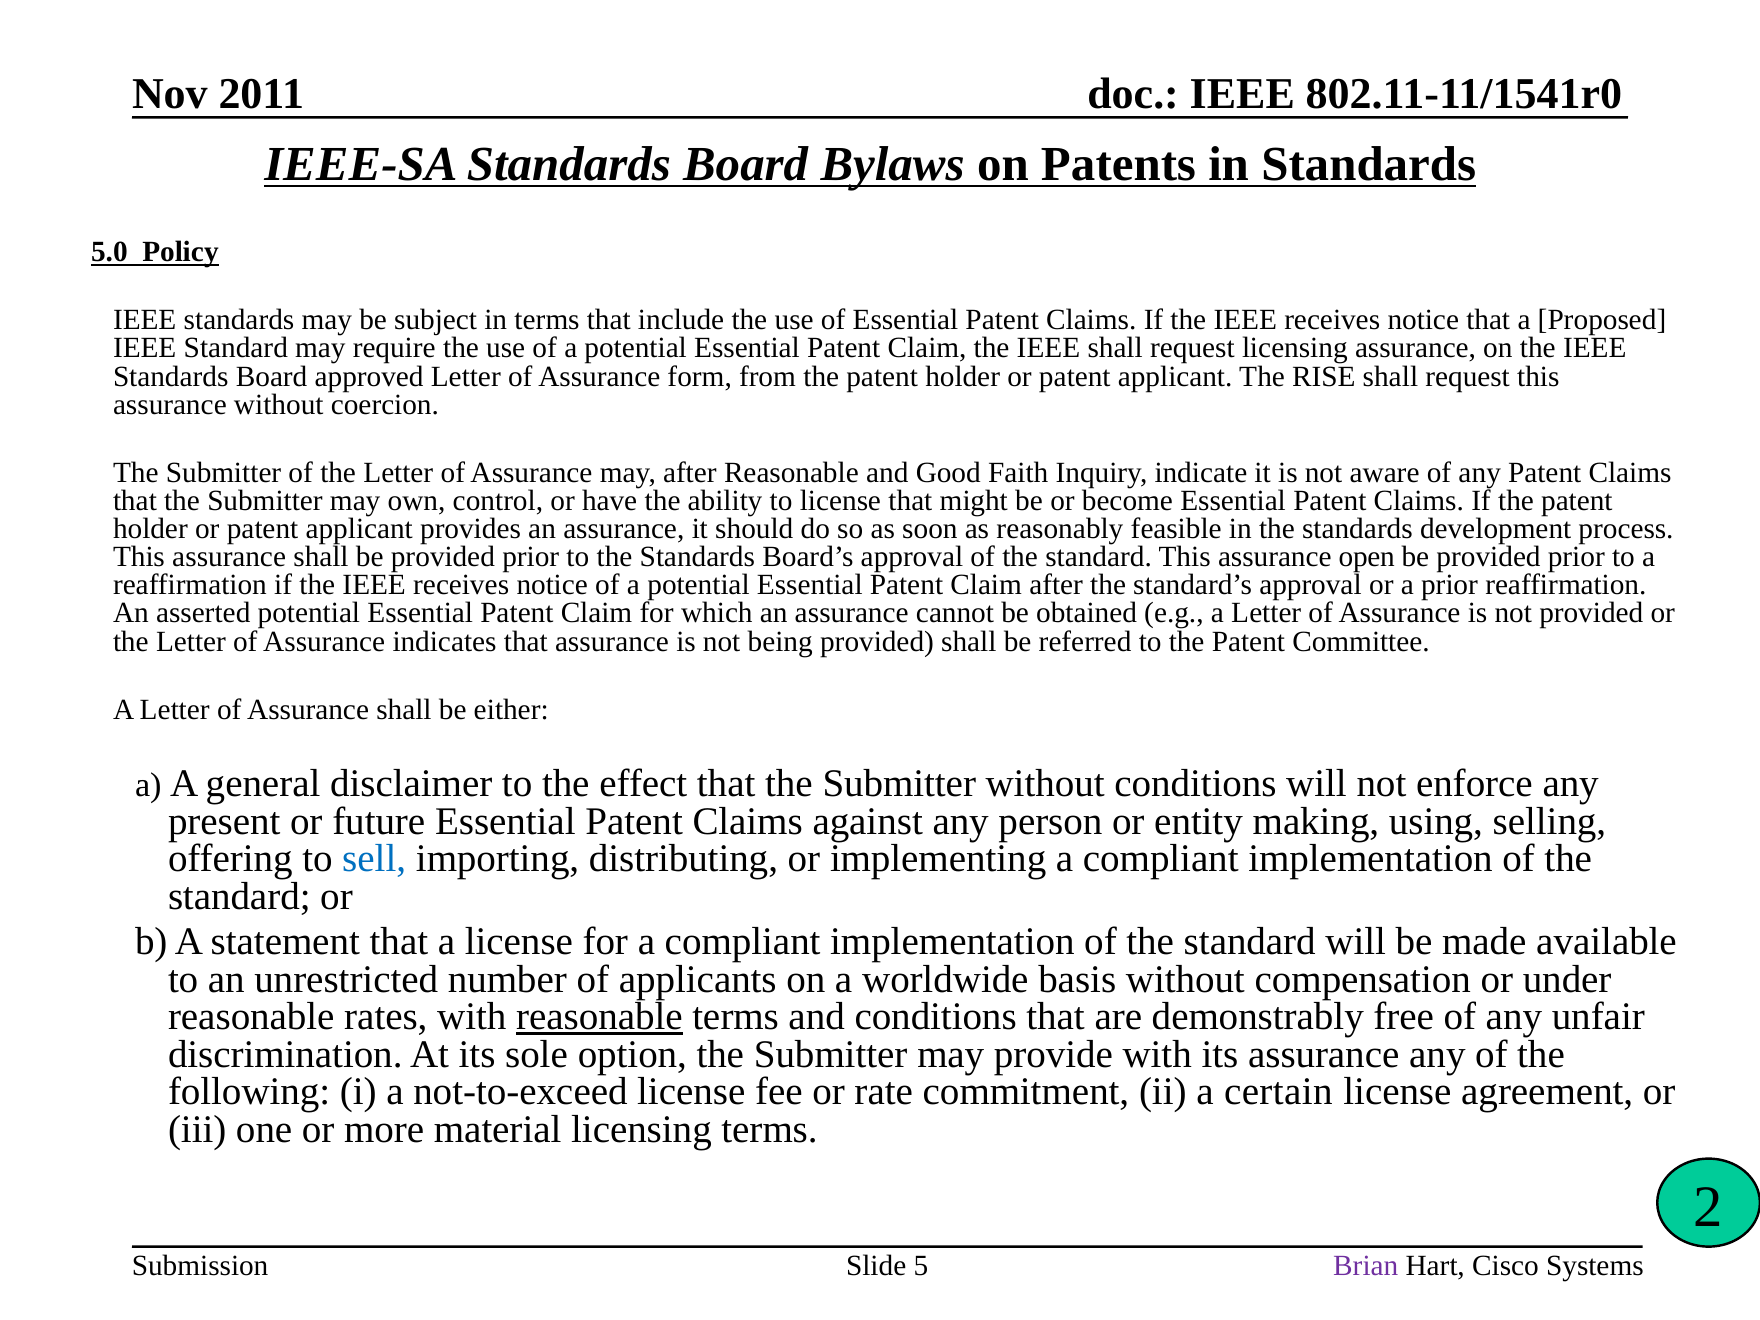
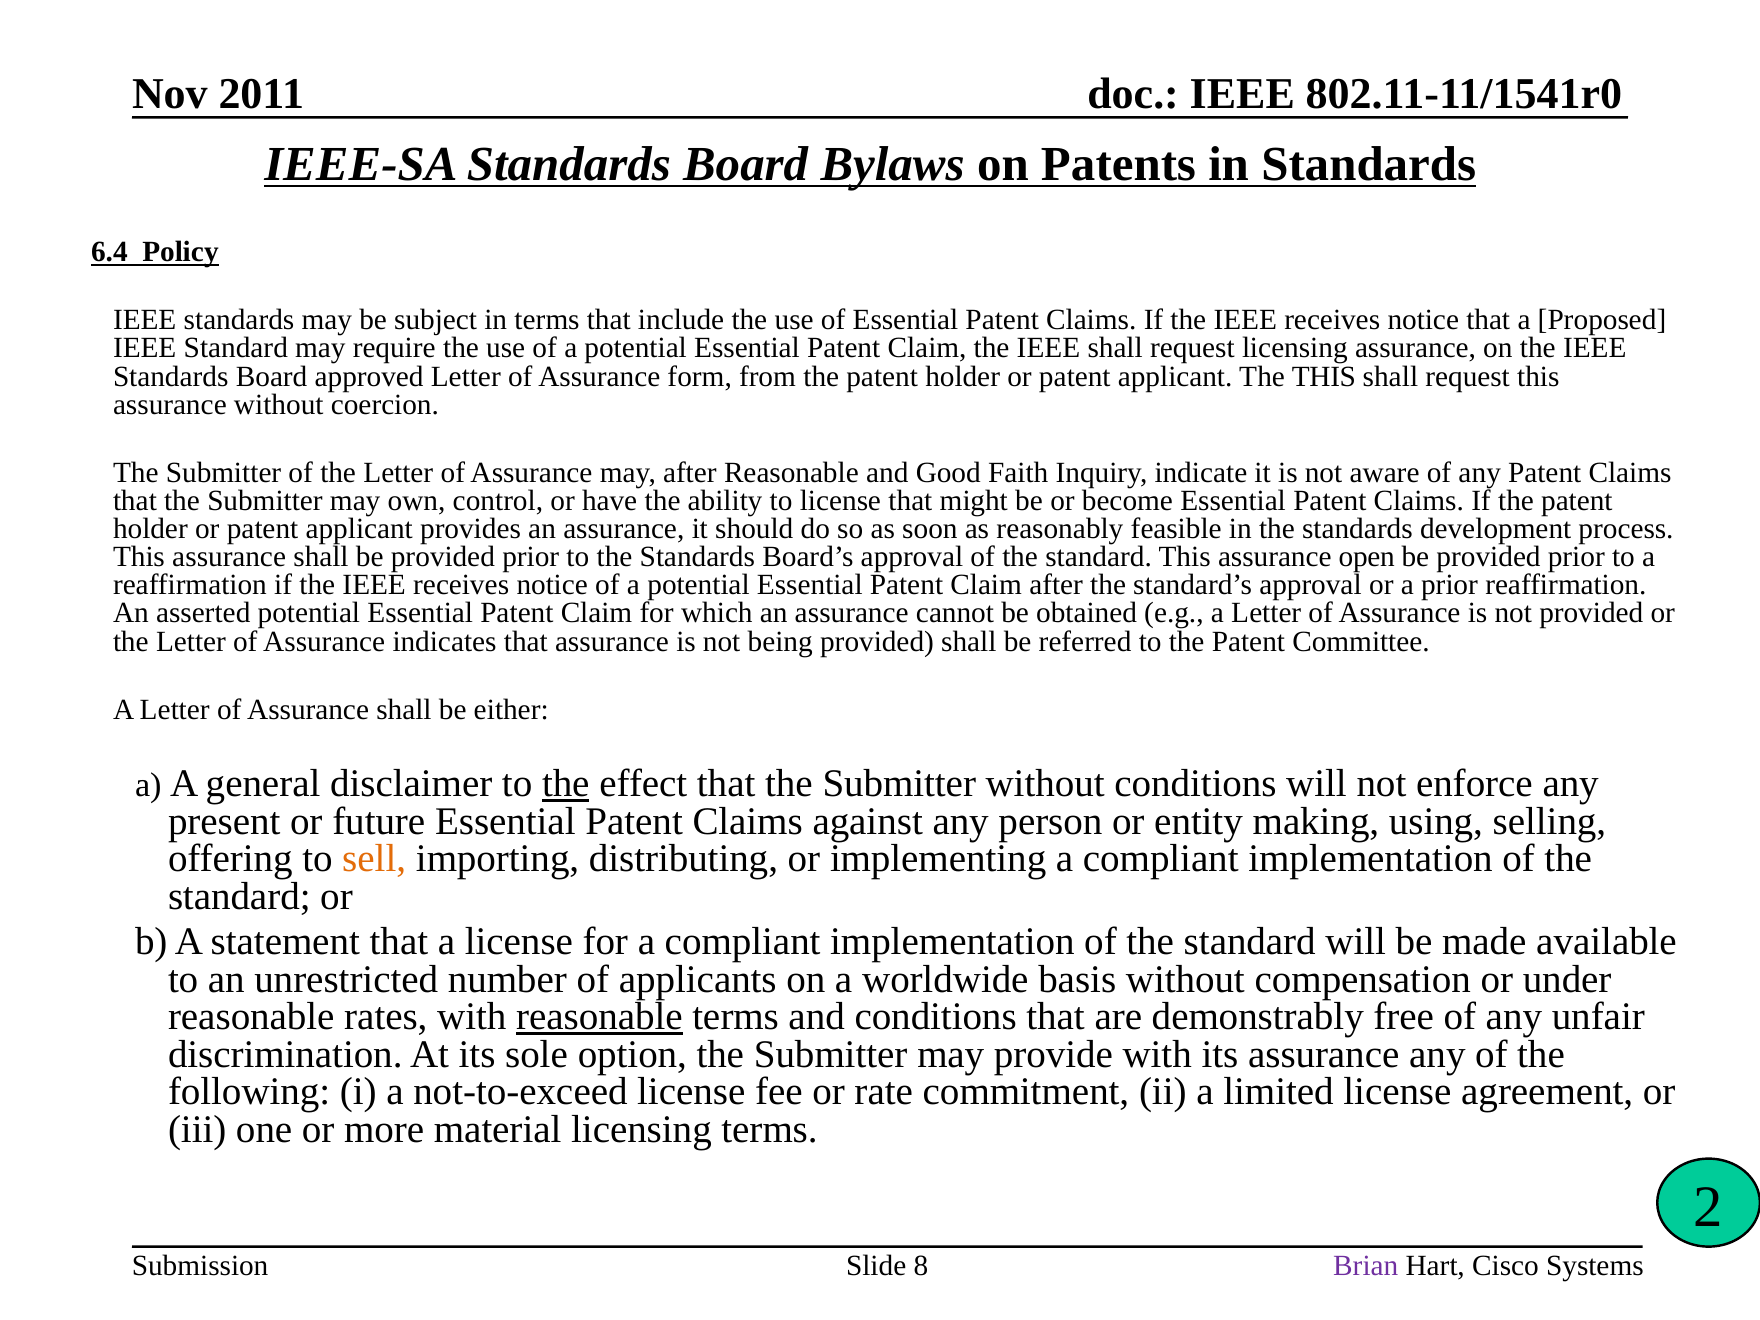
5.0: 5.0 -> 6.4 (109, 252)
The RISE: RISE -> THIS (1324, 376)
the underline: none -> present (566, 784)
sell colour: blue -> orange (374, 859)
certain: certain -> limited (1279, 1092)
5: 5 -> 8 (921, 1266)
